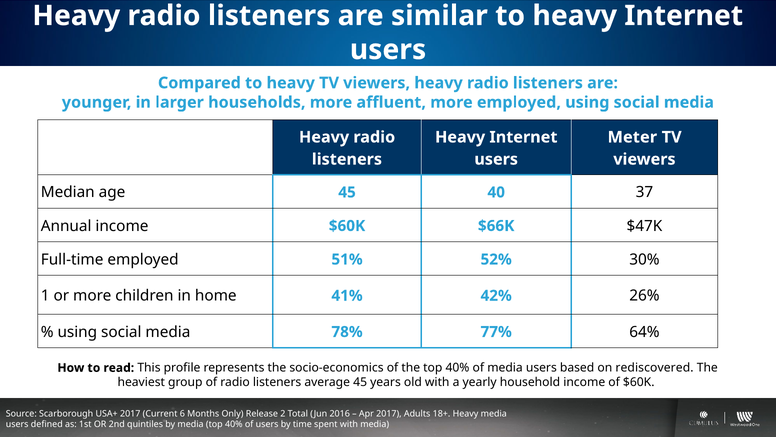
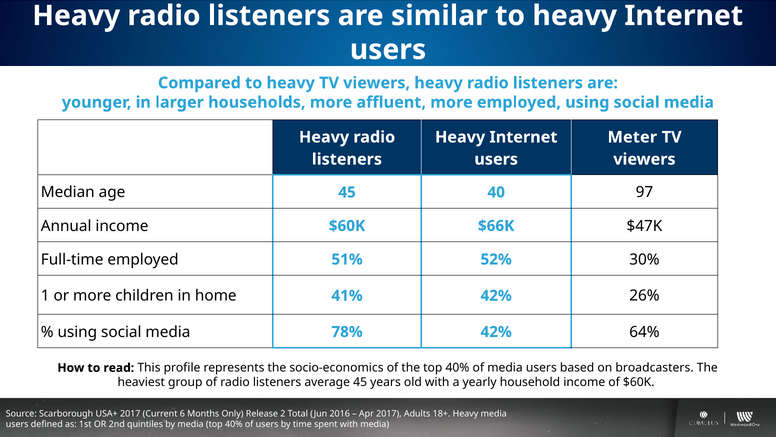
37: 37 -> 97 (644, 192)
78% 77%: 77% -> 42% (496, 332)
rediscovered: rediscovered -> broadcasters (655, 367)
